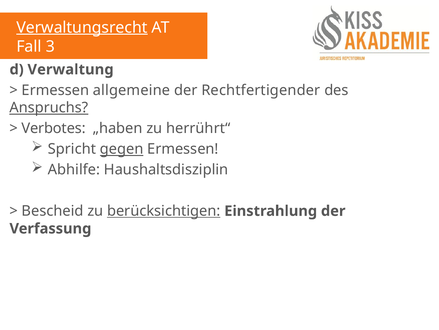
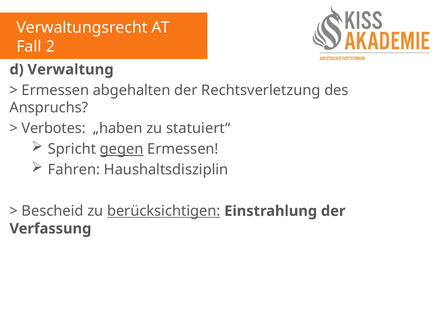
Verwaltungsrecht underline: present -> none (82, 27)
3: 3 -> 2 (50, 46)
allgemeine: allgemeine -> abgehalten (132, 90)
Rechtfertigender: Rechtfertigender -> Rechtsverletzung (261, 90)
Anspruchs underline: present -> none (49, 108)
herrührt“: herrührt“ -> statuiert“ (198, 128)
Abhilfe: Abhilfe -> Fahren (74, 169)
